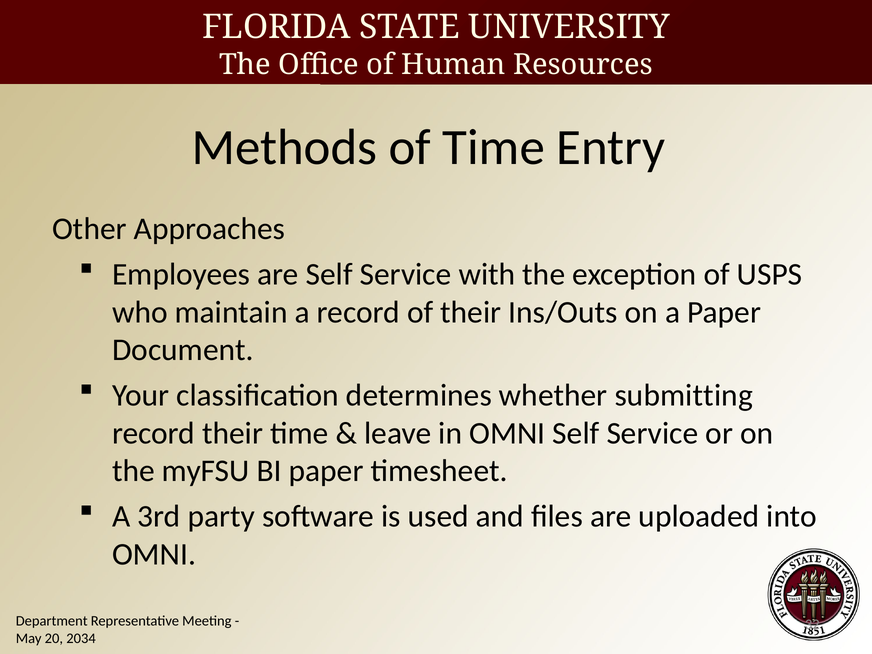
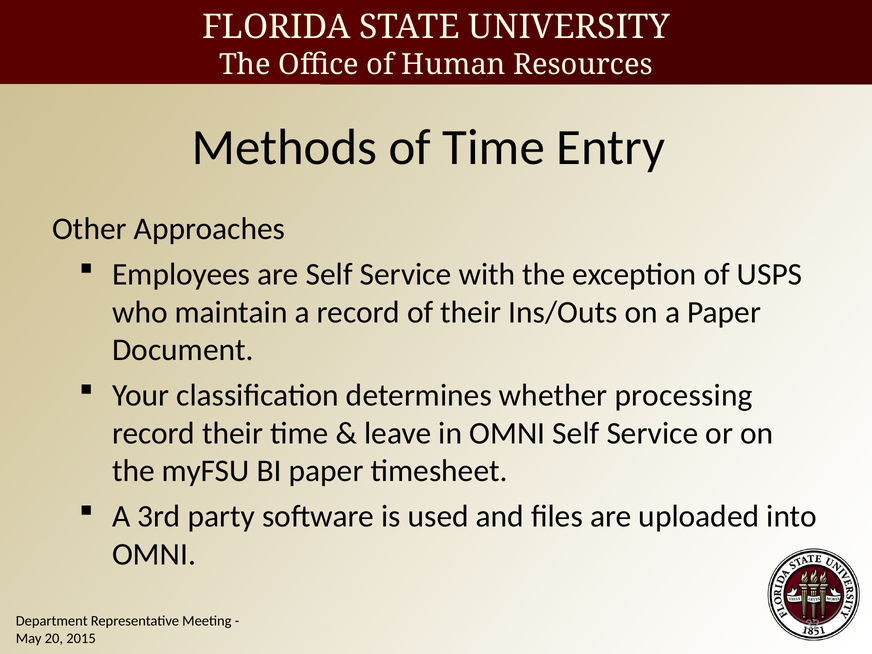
submitting: submitting -> processing (684, 395)
2034: 2034 -> 2015 (81, 638)
